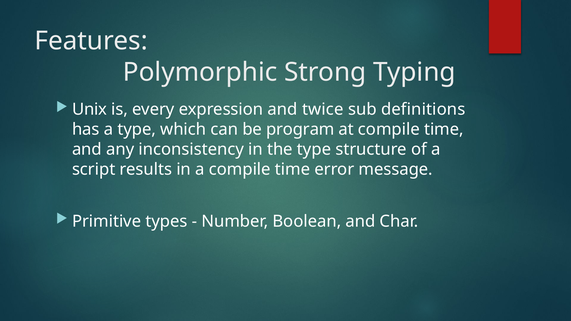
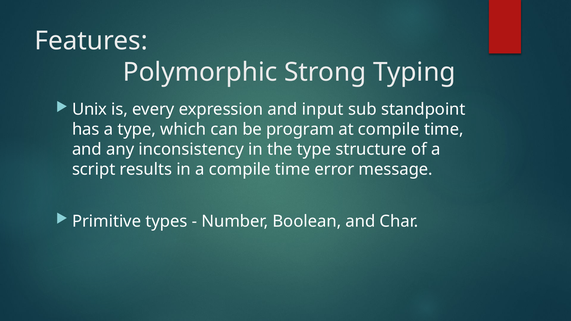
twice: twice -> input (323, 109)
definitions: definitions -> standpoint (423, 109)
